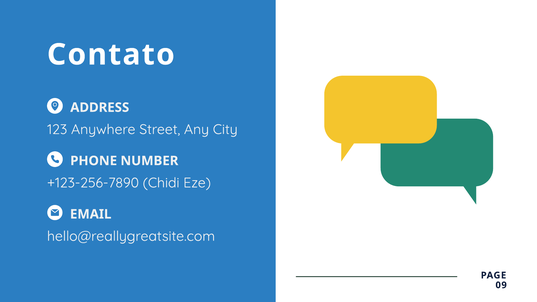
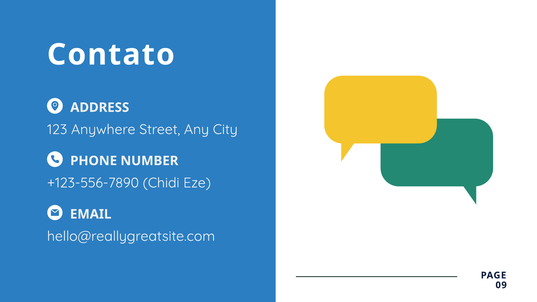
+123-256-7890: +123-256-7890 -> +123-556-7890 (93, 183)
